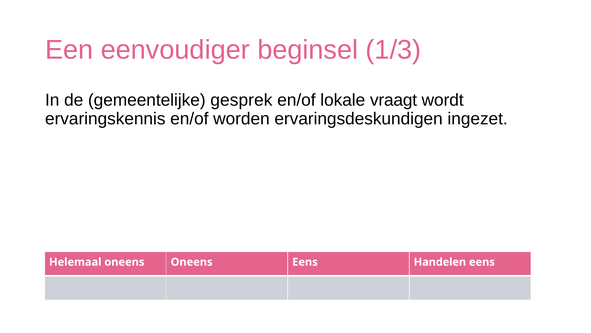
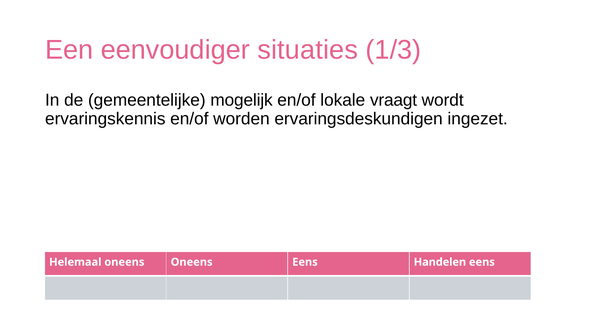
beginsel: beginsel -> situaties (308, 50)
gesprek: gesprek -> mogelijk (242, 100)
